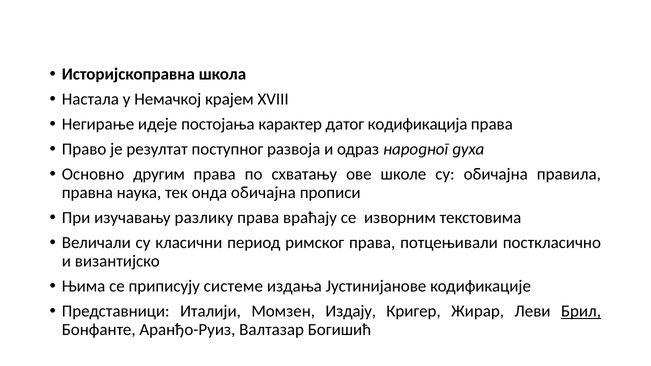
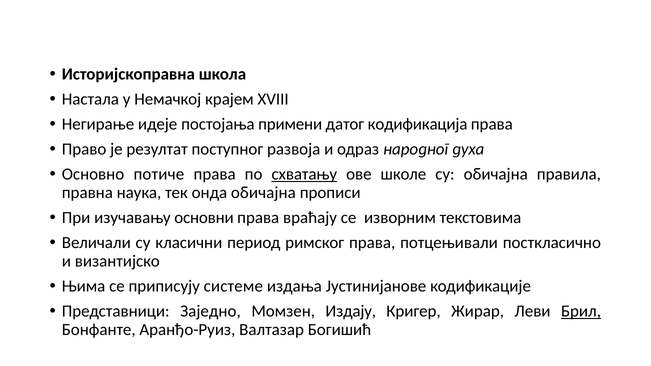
карактер: карактер -> примени (290, 124)
другим: другим -> потиче (159, 174)
схватању underline: none -> present (304, 174)
разлику: разлику -> основни (204, 218)
Италији: Италији -> Заједно (210, 311)
